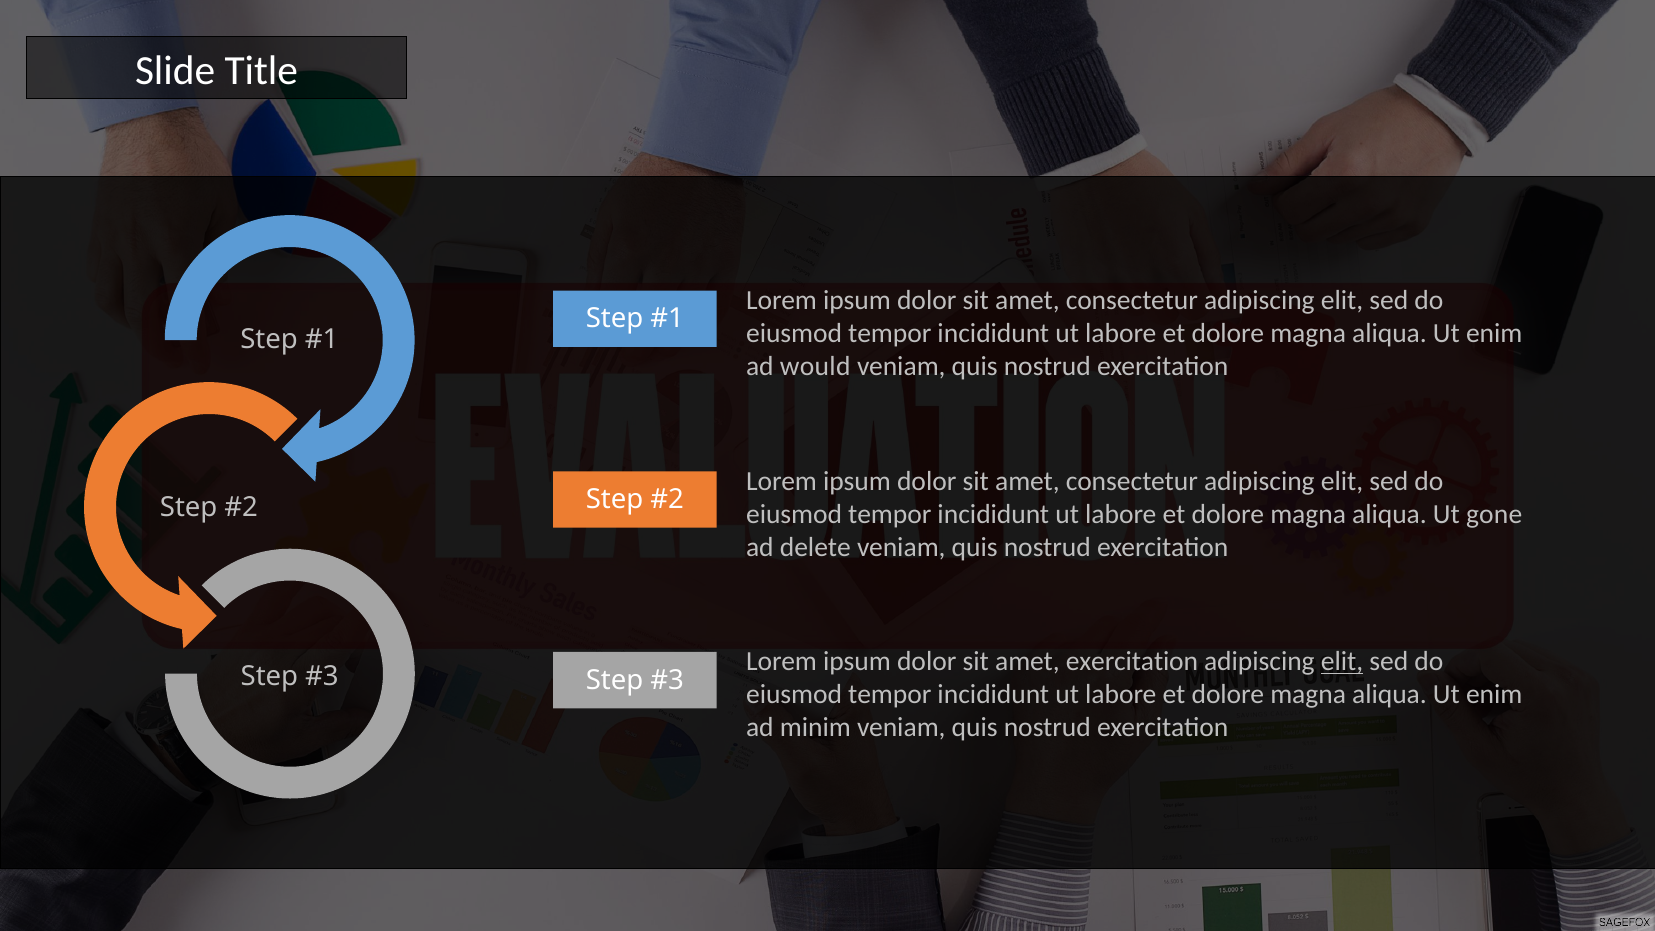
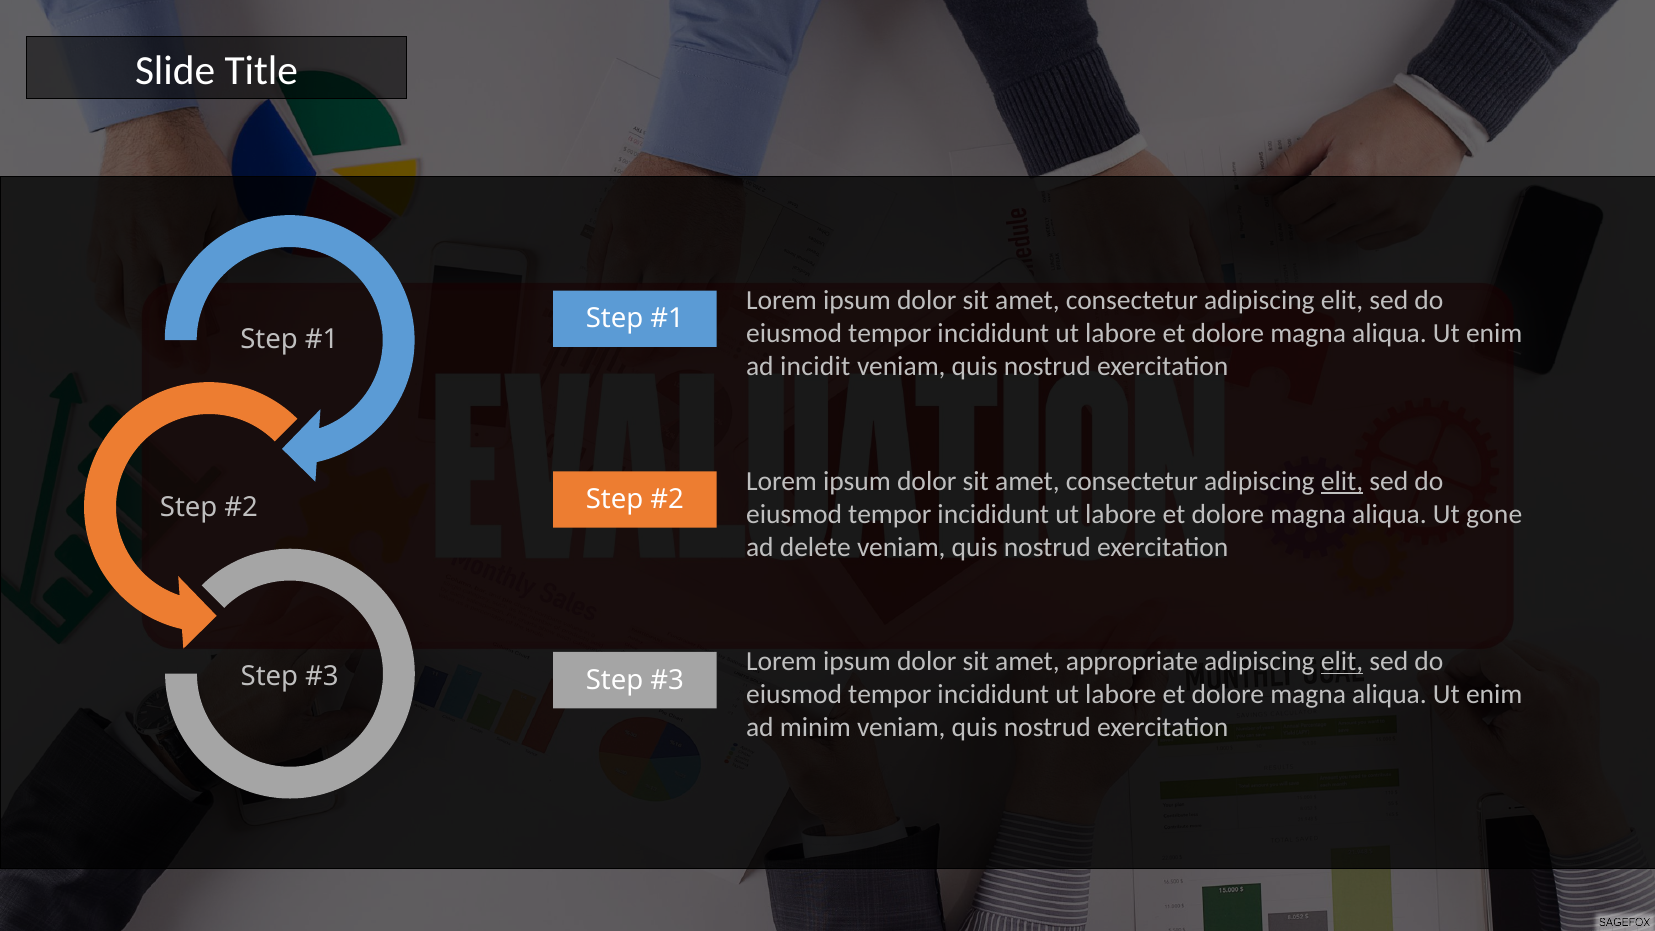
would: would -> incidit (815, 367)
elit underline: none -> present (1342, 481)
amet exercitation: exercitation -> appropriate (1132, 662)
